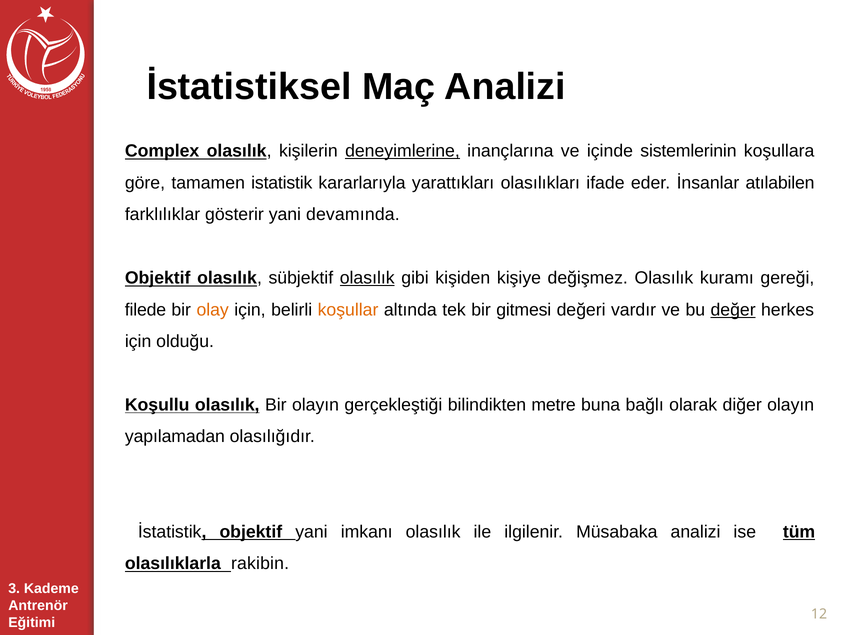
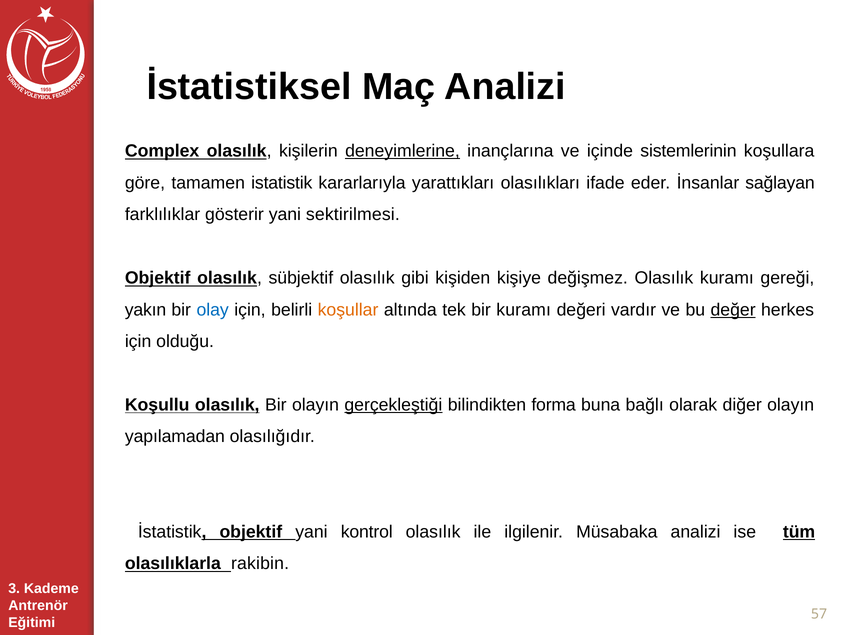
atılabilen: atılabilen -> sağlayan (780, 183)
devamında: devamında -> sektirilmesi (353, 215)
olasılık underline: present -> none (367, 278)
filede: filede -> yakın (145, 310)
olay colour: orange -> blue (213, 310)
bir gitmesi: gitmesi -> kuramı (524, 310)
gerçekleştiği underline: none -> present (393, 405)
metre: metre -> forma (554, 405)
imkanı: imkanı -> kontrol (367, 532)
12: 12 -> 57 (819, 614)
